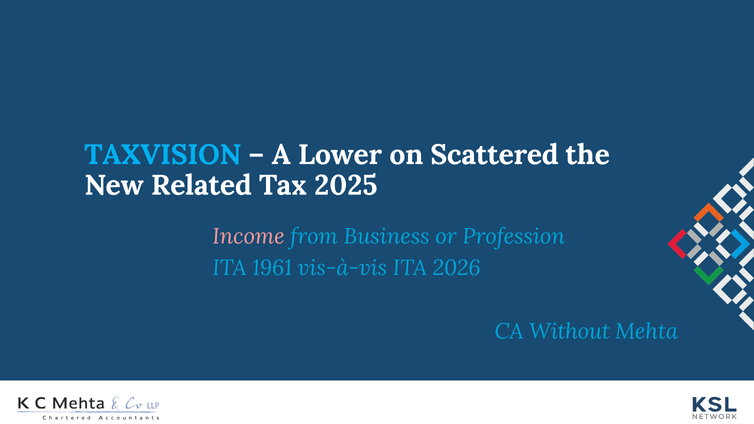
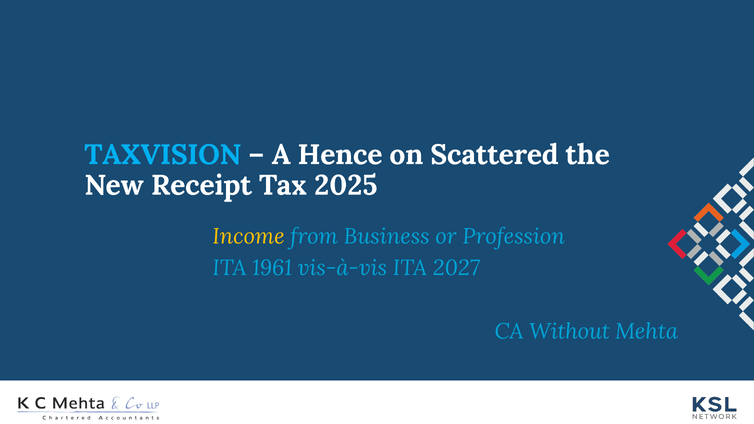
Lower: Lower -> Hence (340, 155)
Related: Related -> Receipt (201, 185)
Income colour: pink -> yellow (249, 237)
2026: 2026 -> 2027 (456, 268)
